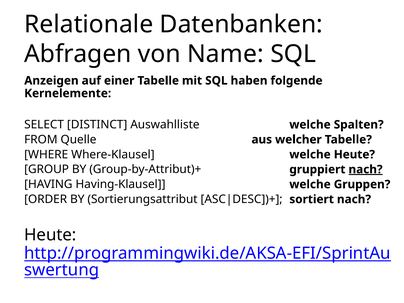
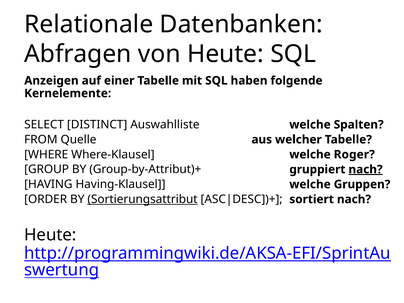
von Name: Name -> Heute (225, 54)
welche Heute: Heute -> Roger (354, 154)
Sortierungsattribut underline: none -> present (143, 199)
